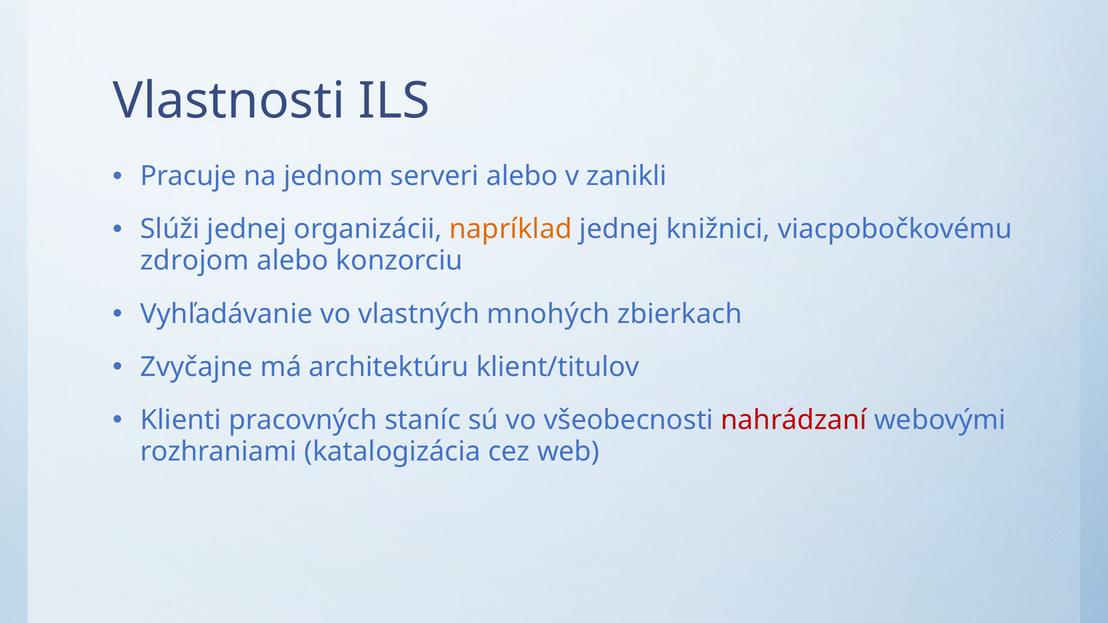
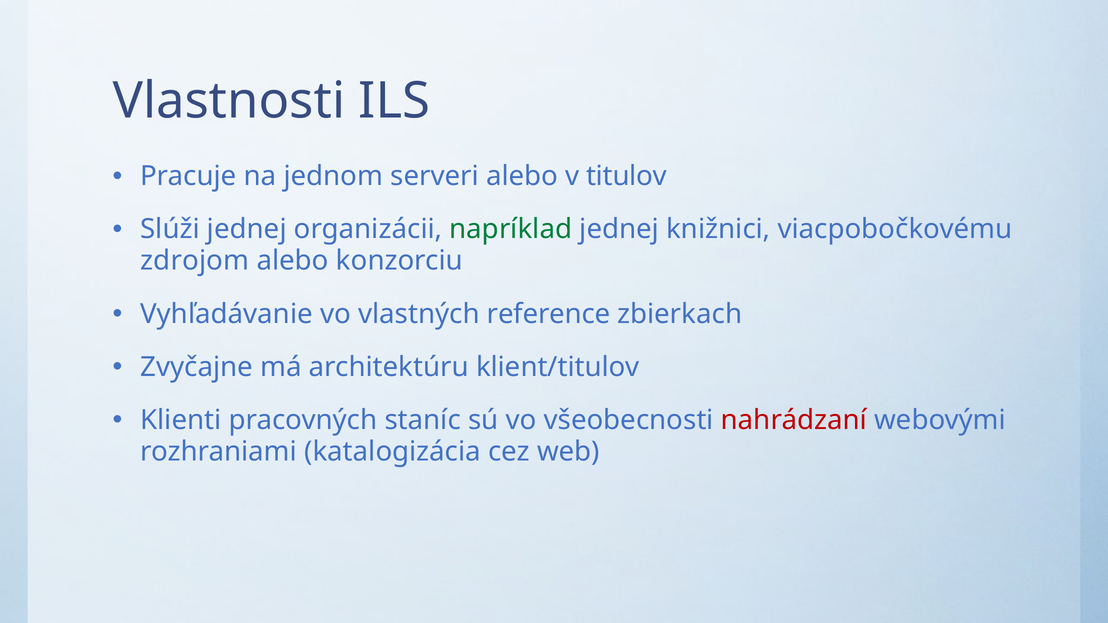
zanikli: zanikli -> titulov (627, 176)
napríklad colour: orange -> green (511, 229)
mnohých: mnohých -> reference (549, 314)
